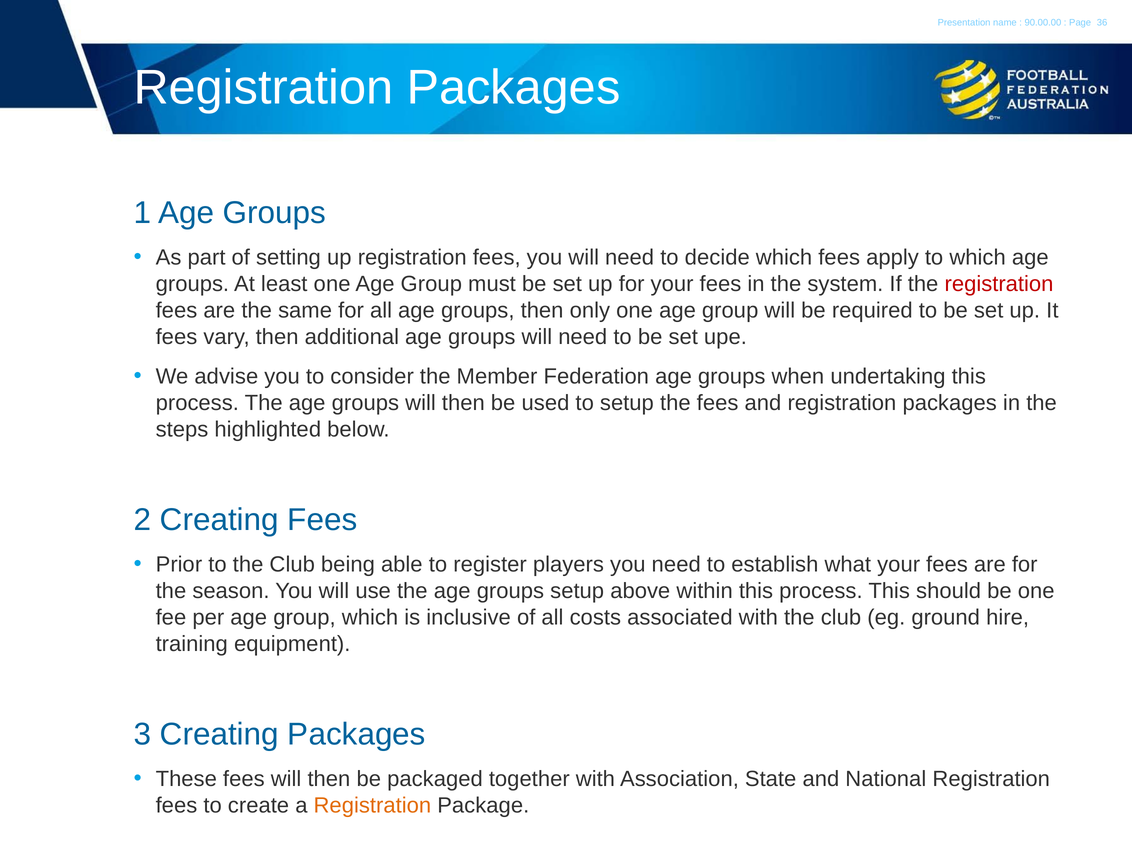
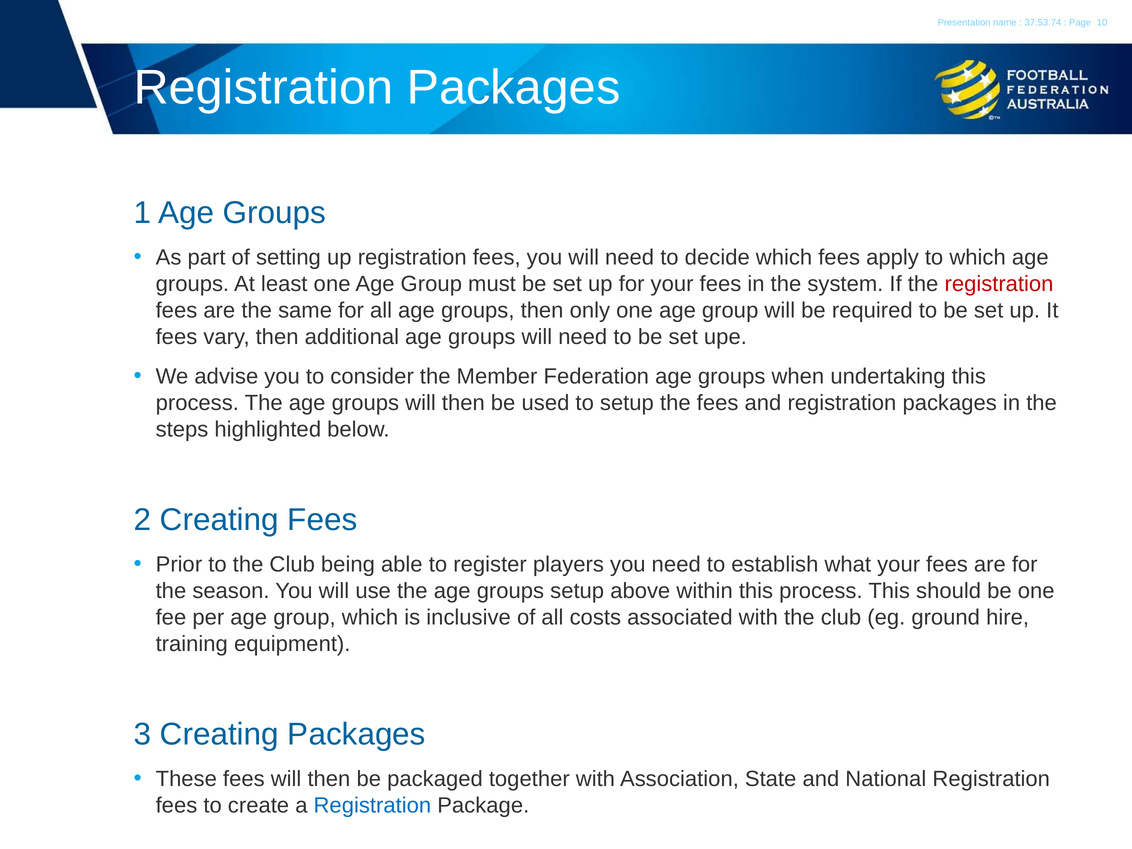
90.00.00: 90.00.00 -> 37.53.74 (1043, 23)
36: 36 -> 10 (1102, 23)
Registration colour: orange -> blue (372, 806)
